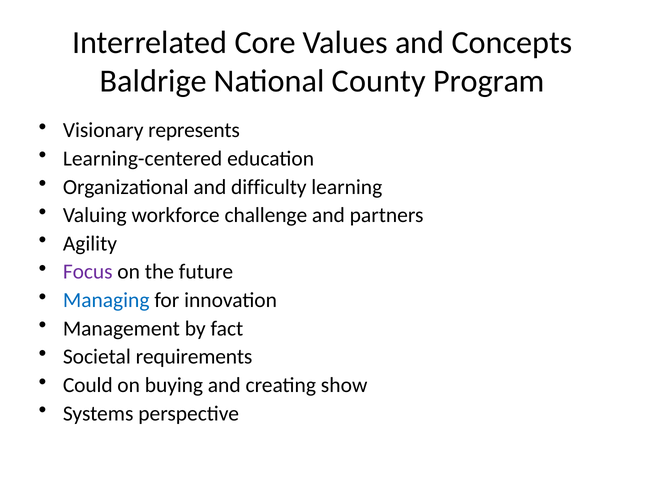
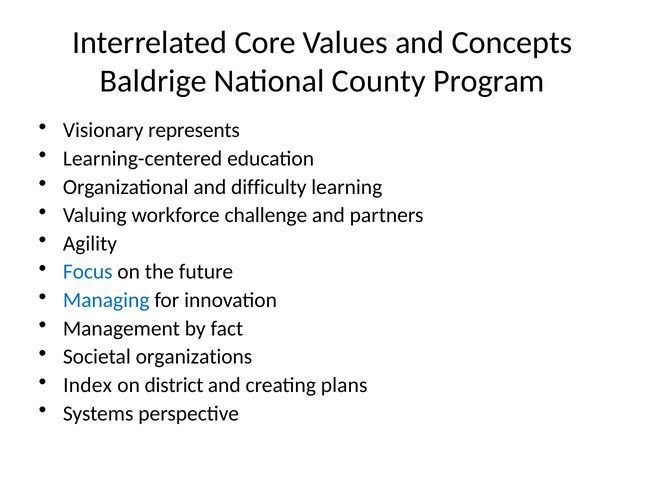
Focus colour: purple -> blue (88, 272)
requirements: requirements -> organizations (194, 357)
Could: Could -> Index (88, 386)
buying: buying -> district (174, 386)
show: show -> plans (344, 386)
